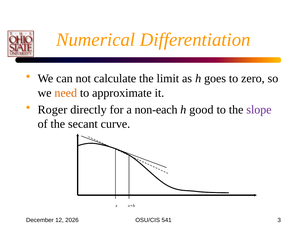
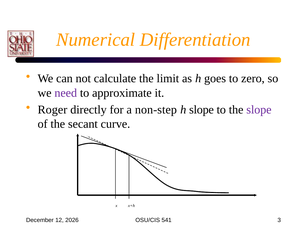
need colour: orange -> purple (66, 93)
non-each: non-each -> non-step (156, 110)
h good: good -> slope (201, 110)
